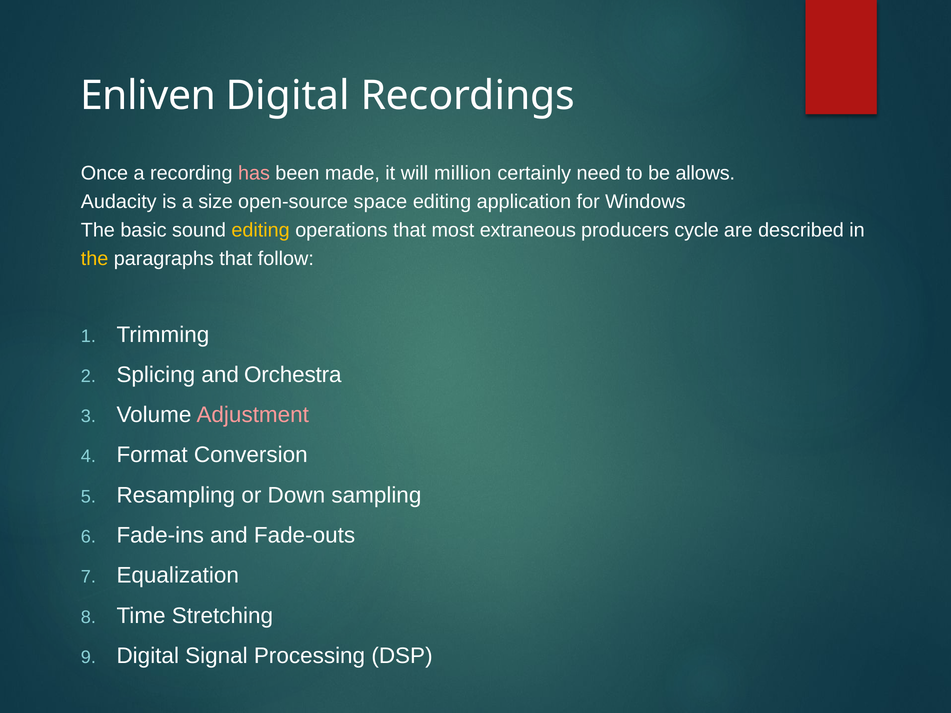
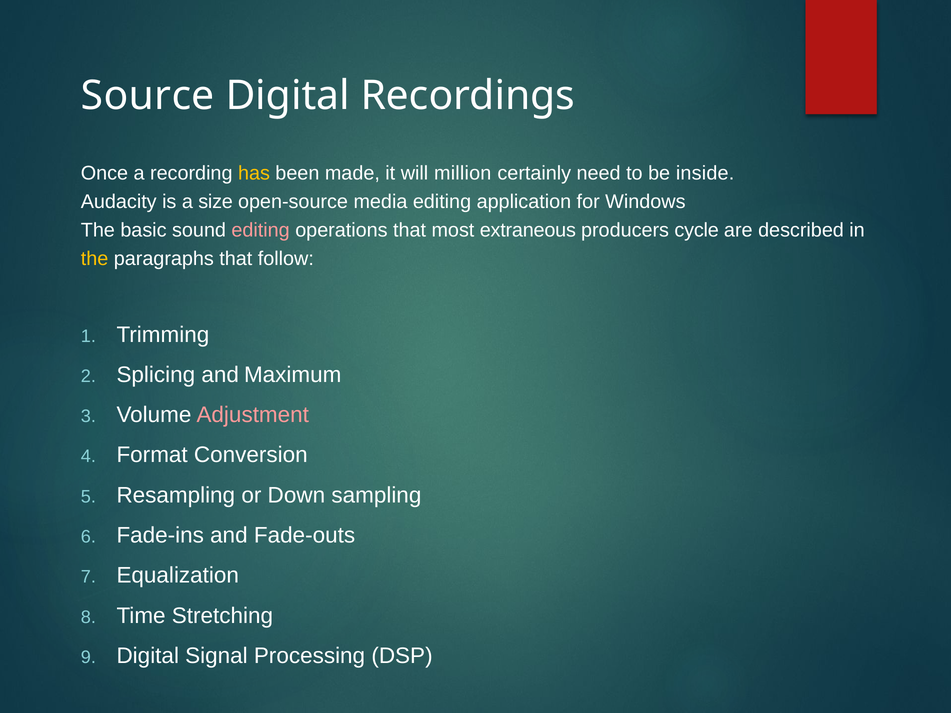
Enliven: Enliven -> Source (148, 96)
has colour: pink -> yellow (254, 173)
allows: allows -> inside (705, 173)
space: space -> media (380, 202)
editing colour: yellow -> pink (261, 230)
Orchestra: Orchestra -> Maximum (293, 375)
